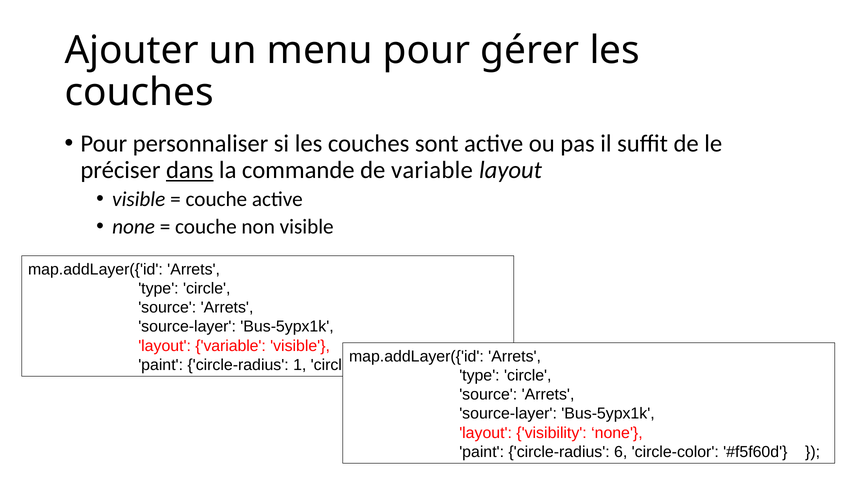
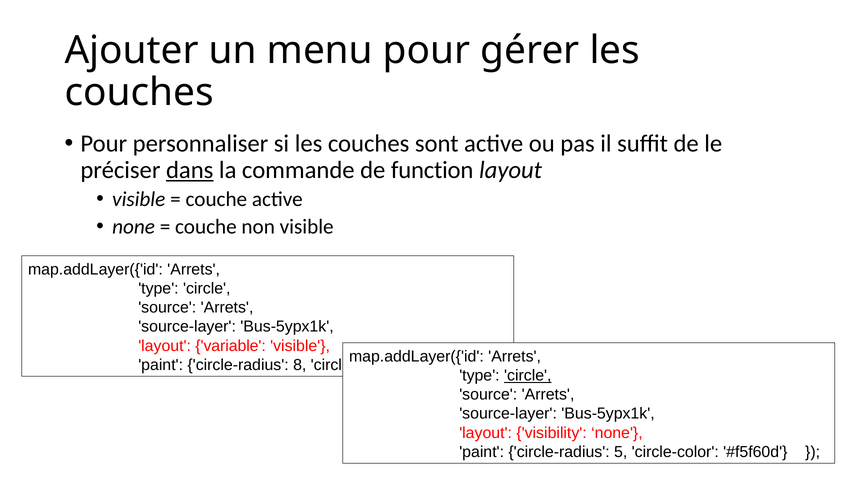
de variable: variable -> function (432, 170)
1: 1 -> 8 (300, 364)
circle underline: none -> present (528, 375)
6: 6 -> 5 (621, 451)
